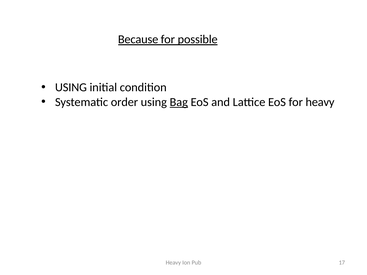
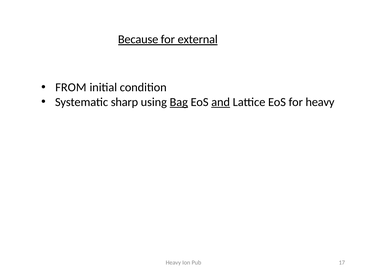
possible: possible -> external (198, 39)
USING: USING -> FROM (71, 88)
order: order -> sharp (124, 102)
and underline: none -> present (221, 102)
